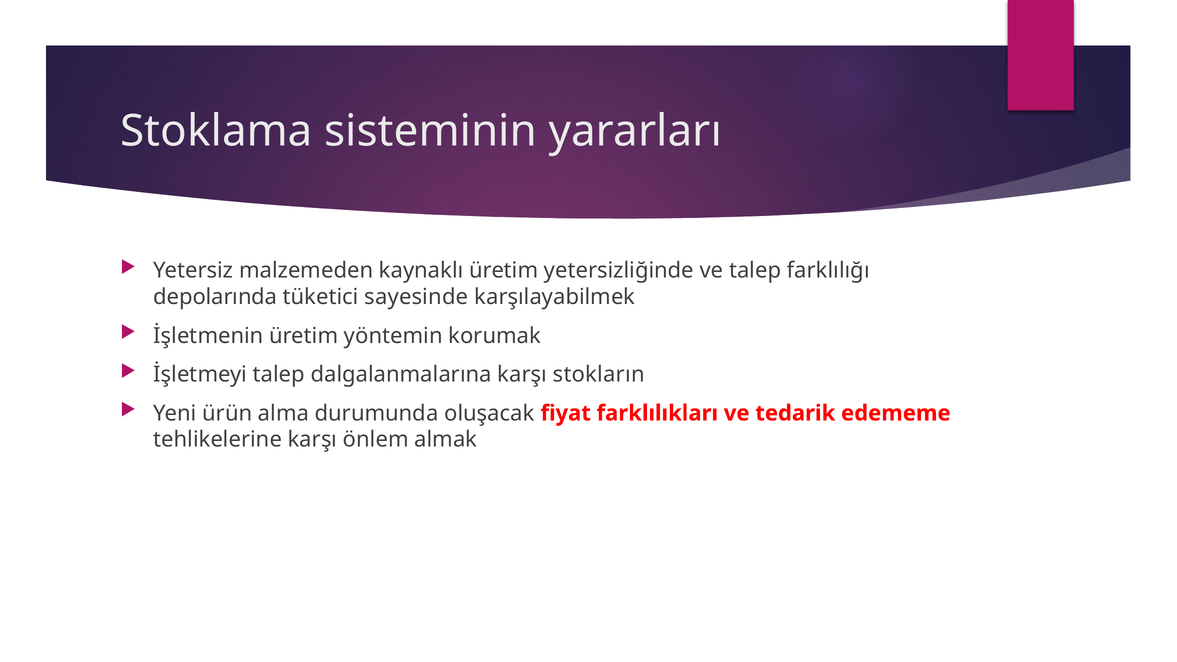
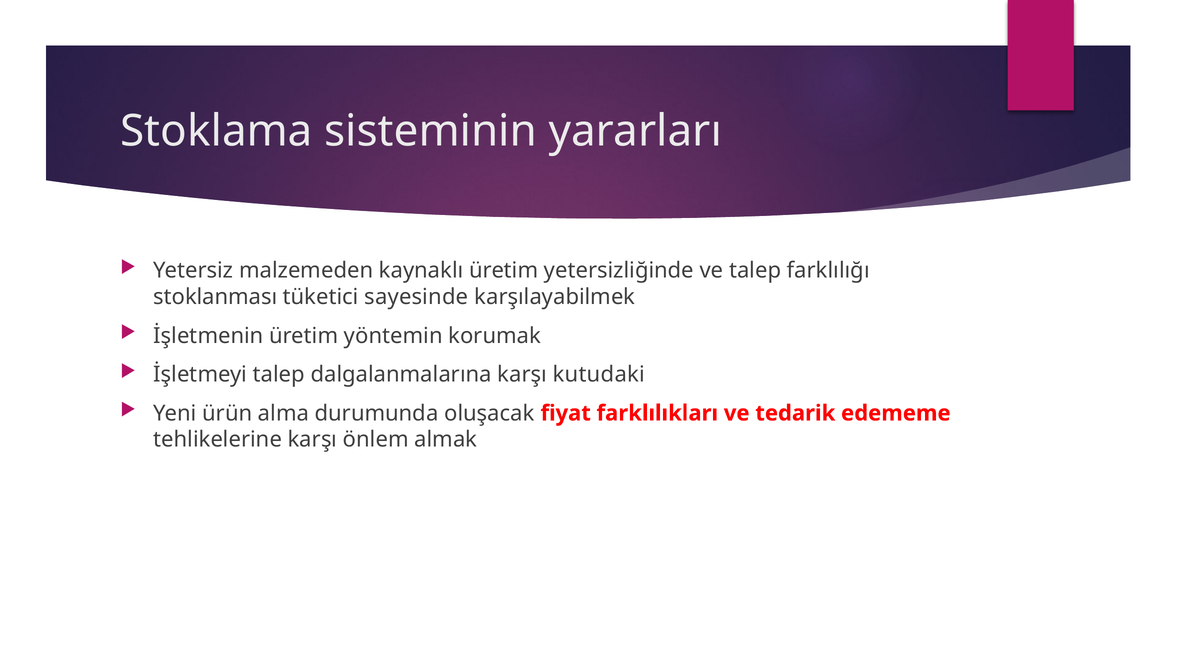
depolarında: depolarında -> stoklanması (215, 297)
stokların: stokların -> kutudaki (599, 375)
